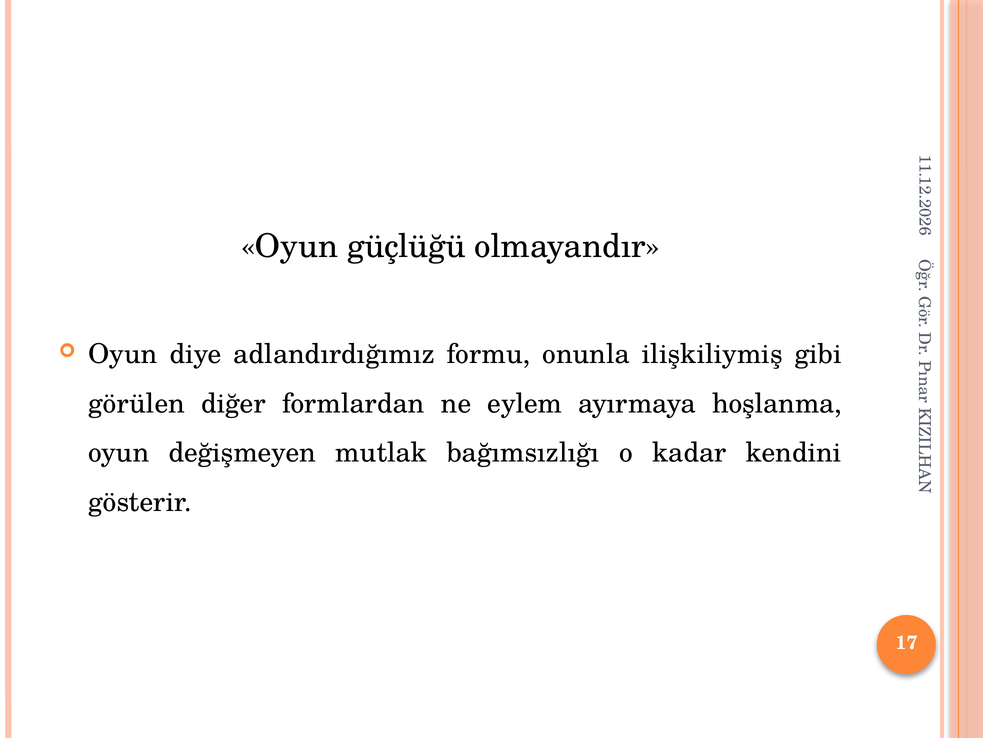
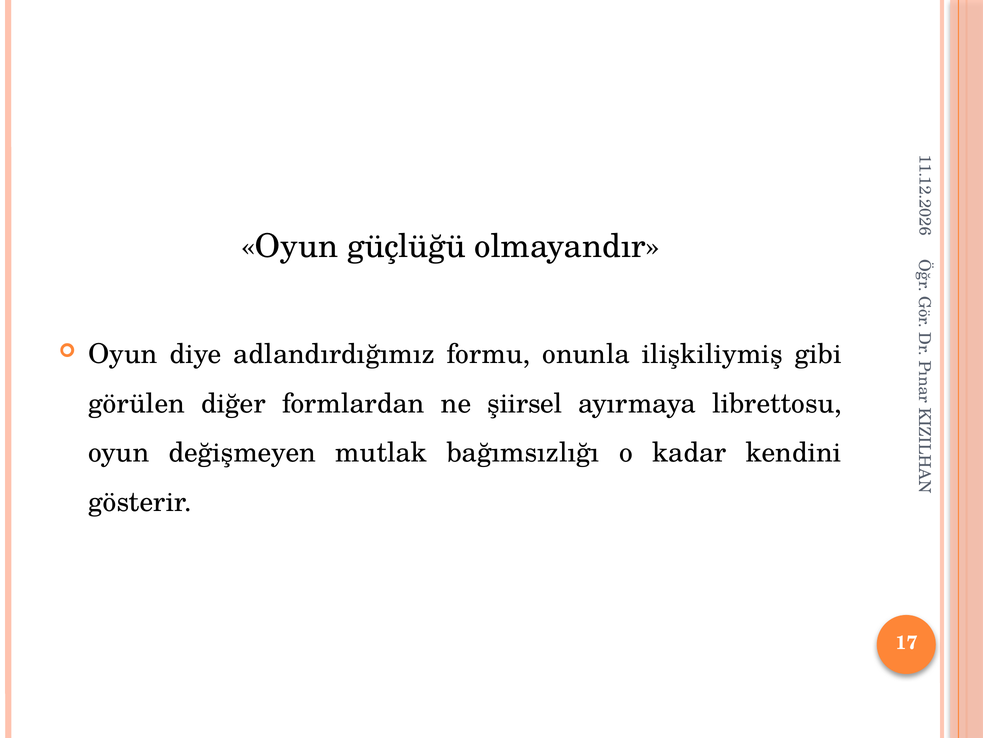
eylem: eylem -> şiirsel (525, 403)
hoşlanma: hoşlanma -> librettosu (777, 403)
